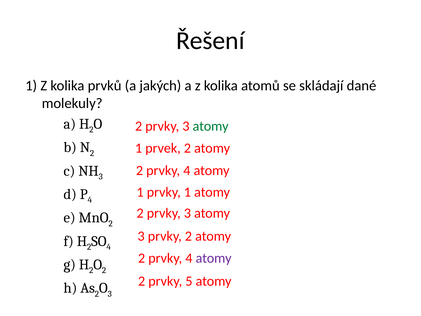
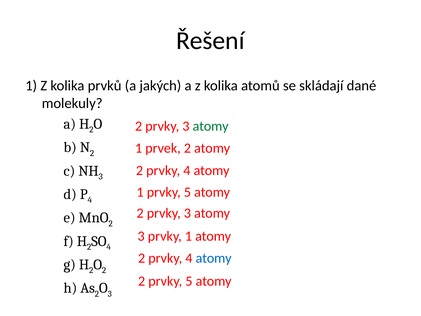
1 prvky 1: 1 -> 5 (187, 192)
prvky 2: 2 -> 1 (188, 236)
atomy colour: purple -> blue (214, 258)
